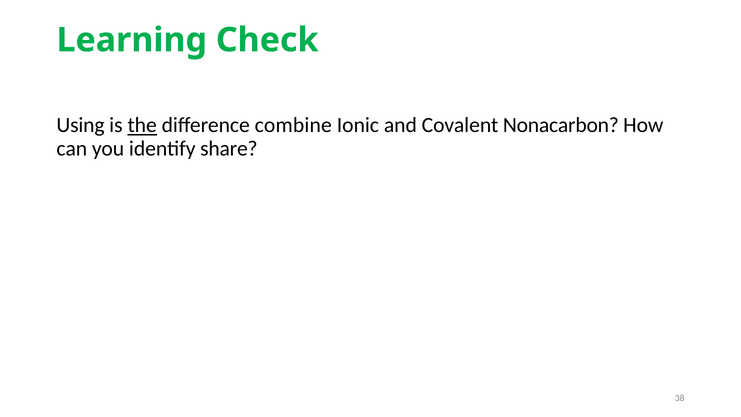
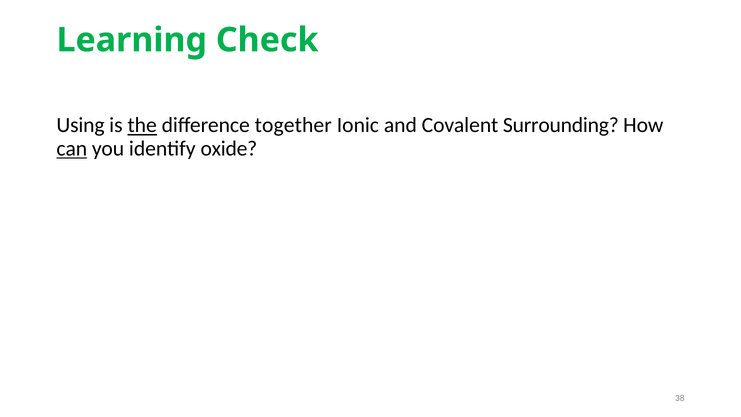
combine: combine -> together (293, 125)
Nonacarbon: Nonacarbon -> Surrounding (561, 125)
can underline: none -> present (72, 149)
share: share -> oxide (229, 149)
